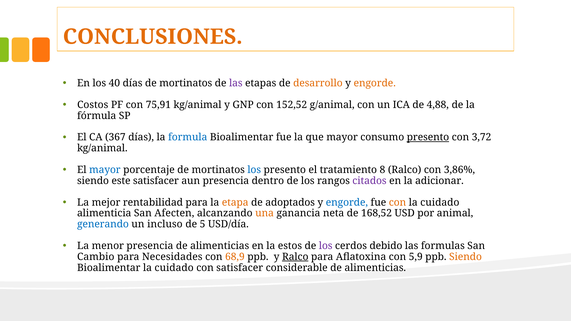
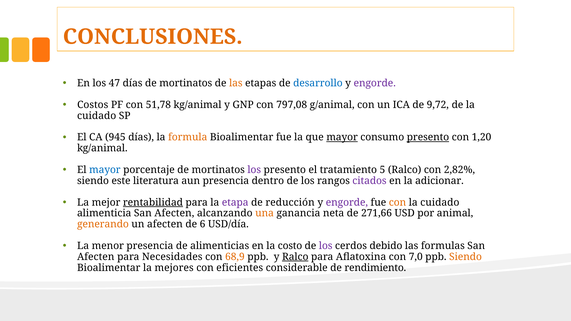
40: 40 -> 47 (114, 83)
las colour: purple -> orange (236, 83)
desarrollo colour: orange -> blue (318, 83)
engorde colour: orange -> purple (375, 83)
75,91: 75,91 -> 51,78 (158, 105)
152,52: 152,52 -> 797,08 (292, 105)
4,88: 4,88 -> 9,72 (438, 105)
fórmula: fórmula -> cuidado (97, 116)
367: 367 -> 945 (115, 137)
formula colour: blue -> orange (188, 137)
mayor underline: none -> present (342, 137)
3,72: 3,72 -> 1,20 (481, 137)
los colour: blue -> purple (254, 170)
8: 8 -> 5 (382, 170)
3,86%: 3,86% -> 2,82% (459, 170)
este satisfacer: satisfacer -> literatura (156, 181)
rentabilidad underline: none -> present (153, 202)
etapa colour: orange -> purple (235, 202)
adoptados: adoptados -> reducción (290, 202)
engorde colour: blue -> purple (347, 202)
168,52: 168,52 -> 271,66 (377, 213)
generando colour: blue -> orange (103, 224)
un incluso: incluso -> afecten (165, 224)
5: 5 -> 6 (203, 224)
estos: estos -> costo (290, 246)
Cambio: Cambio -> Afecten (96, 257)
5,9: 5,9 -> 7,0 (416, 257)
Bioalimentar la cuidado: cuidado -> mejores (174, 268)
con satisfacer: satisfacer -> eficientes (240, 268)
considerable de alimenticias: alimenticias -> rendimiento (375, 268)
